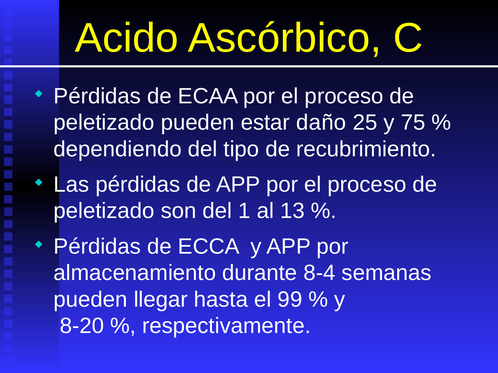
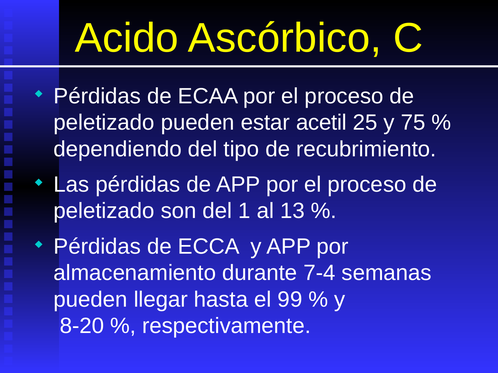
daño: daño -> acetil (321, 123)
8-4: 8-4 -> 7-4 (319, 273)
